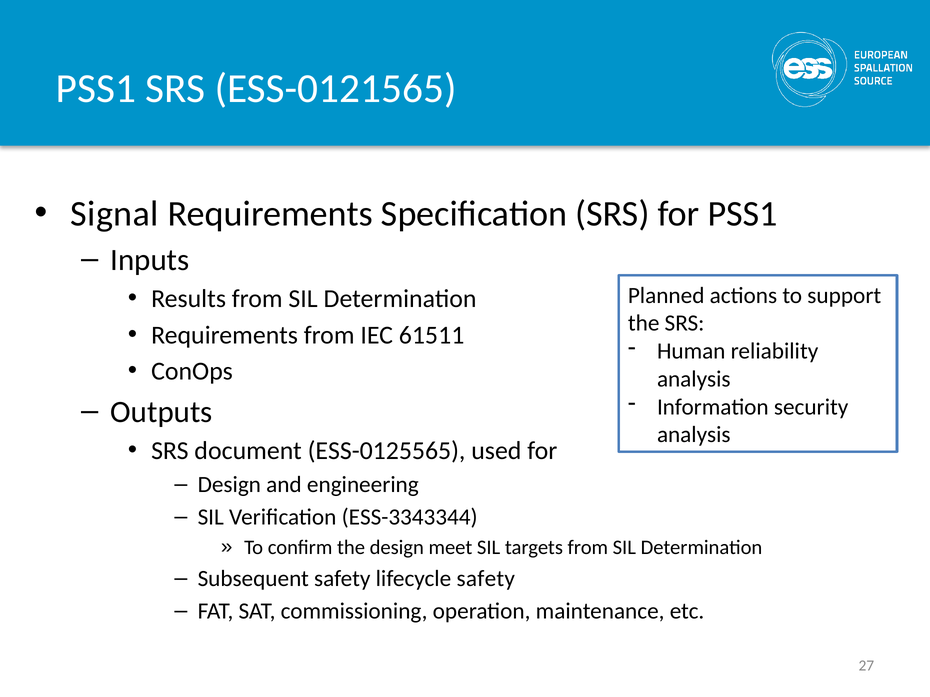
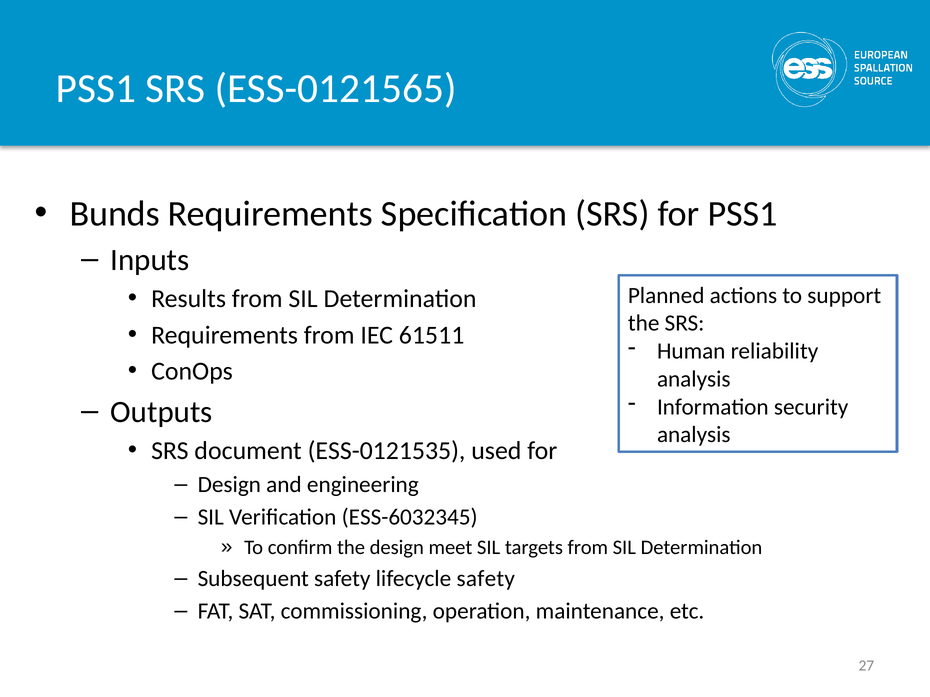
Signal: Signal -> Bunds (115, 214)
ESS-0125565: ESS-0125565 -> ESS-0121535 (387, 451)
ESS-3343344: ESS-3343344 -> ESS-6032345 (410, 518)
